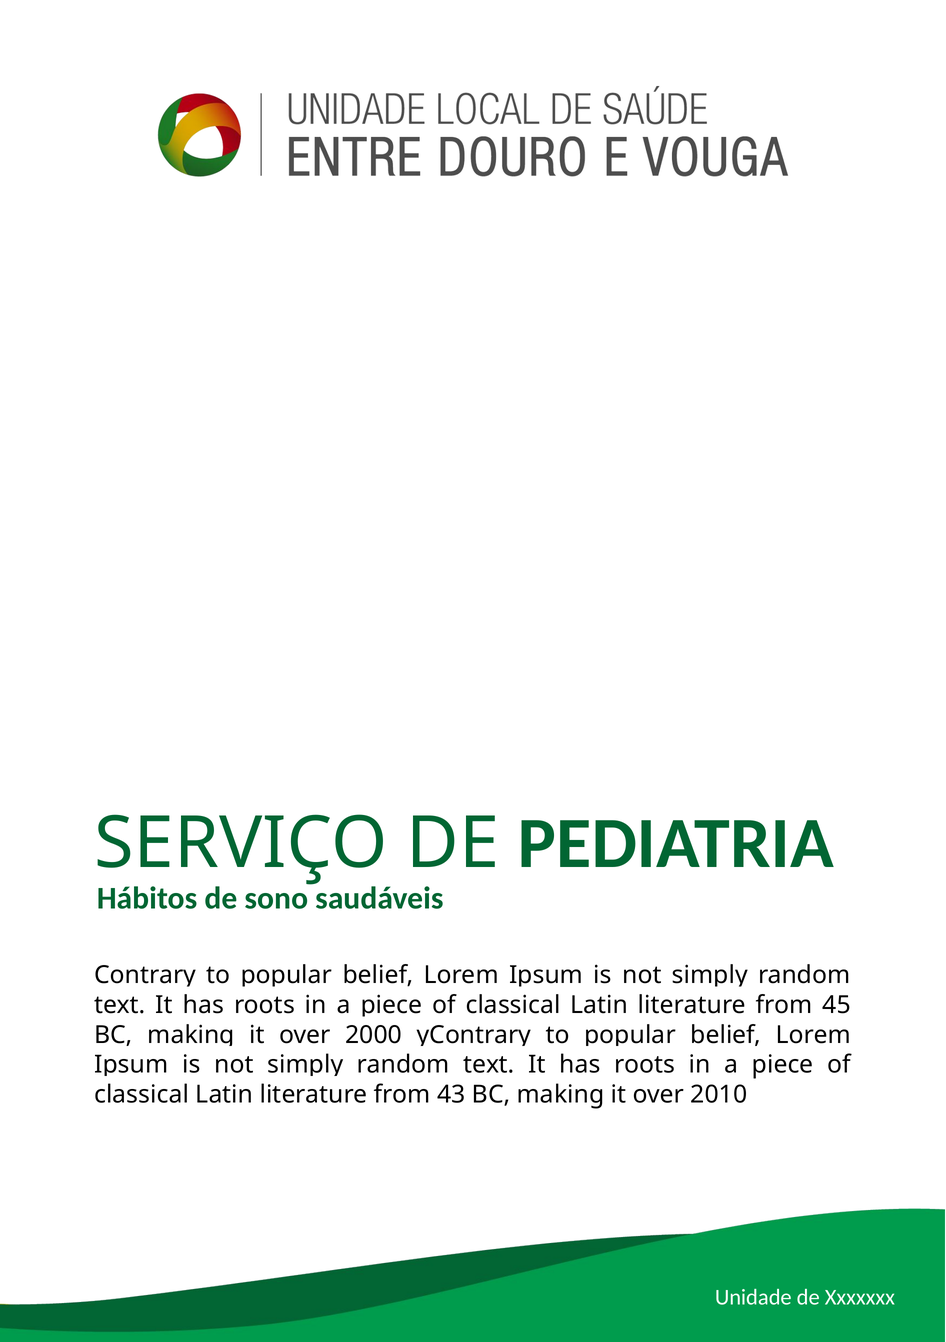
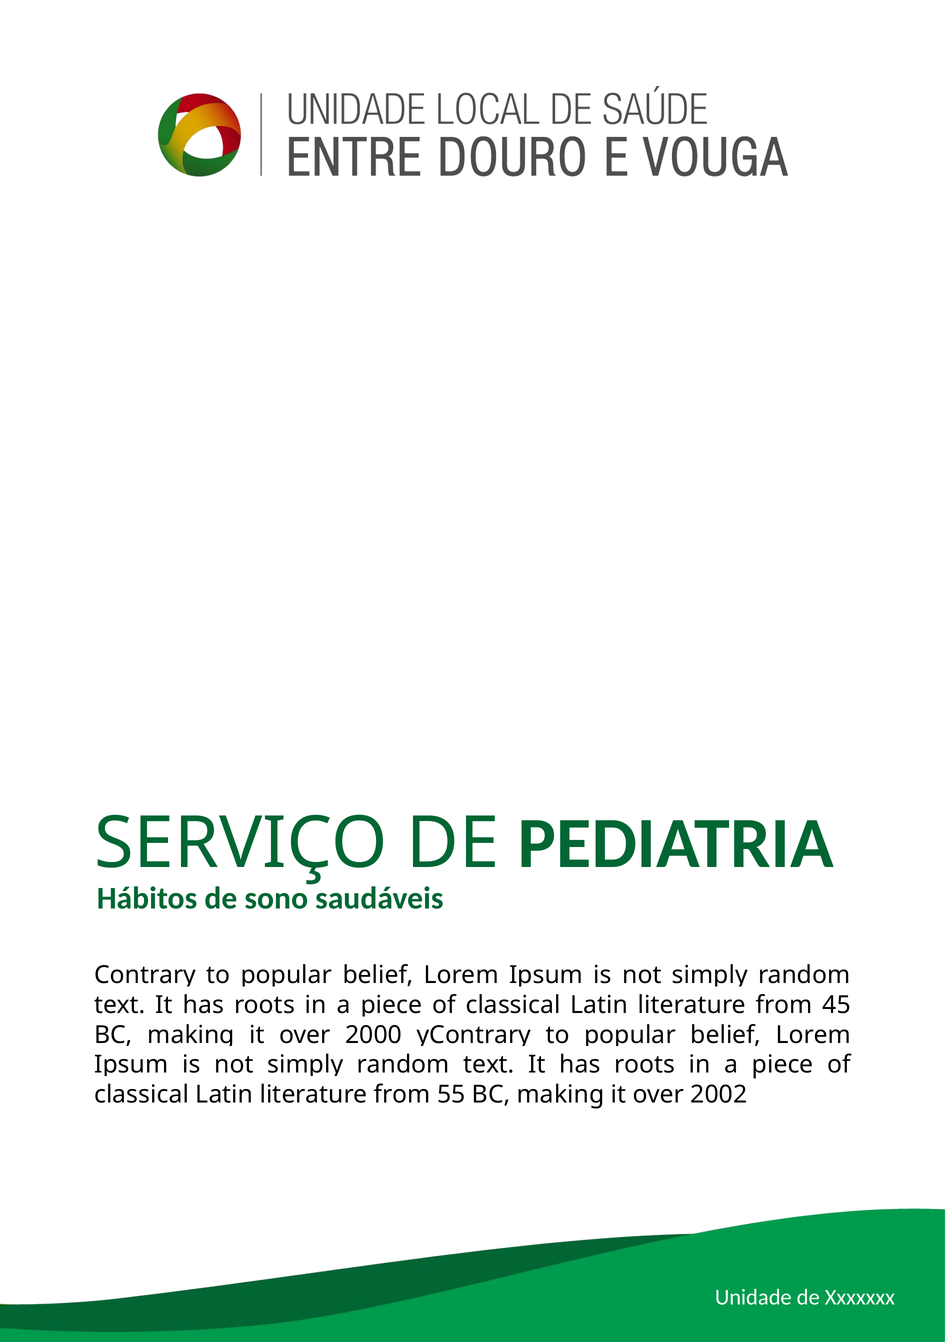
43: 43 -> 55 (451, 1095)
2010: 2010 -> 2002 (719, 1095)
